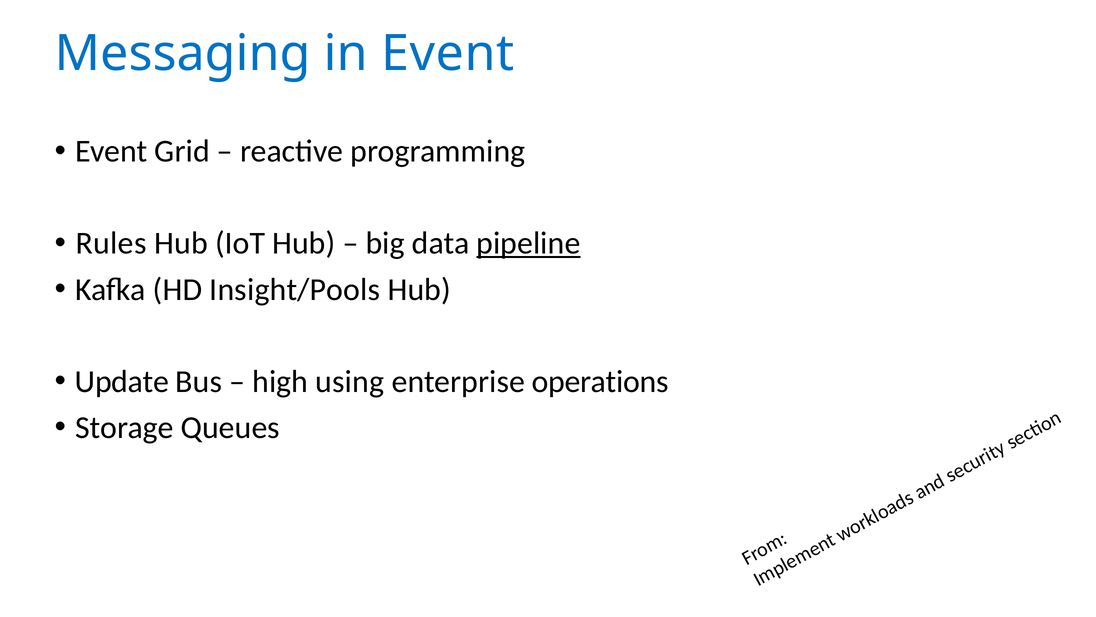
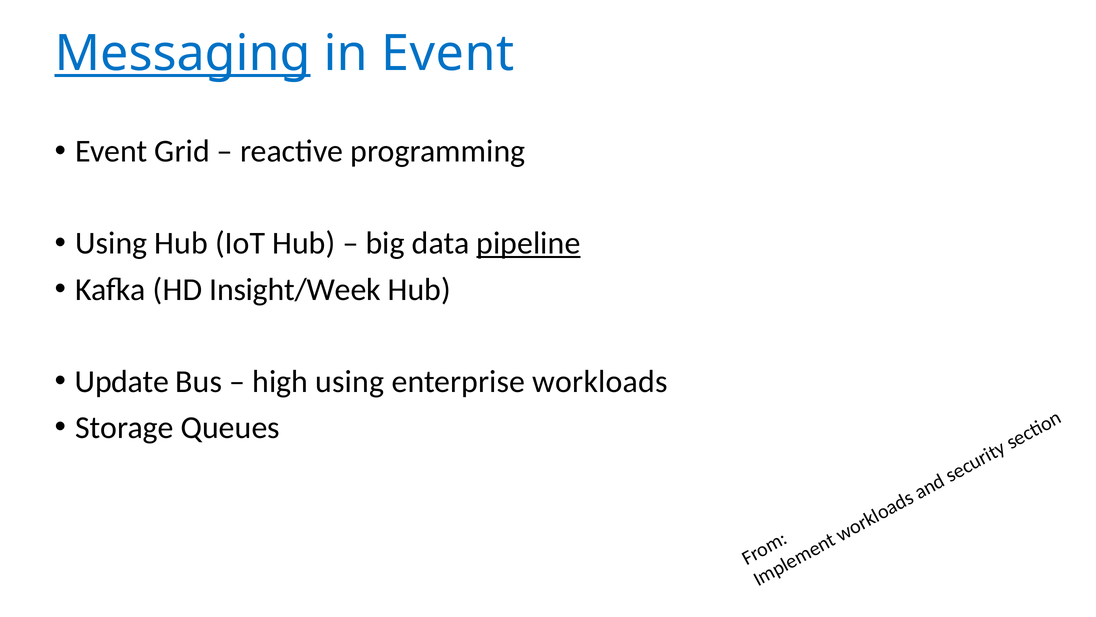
Messaging underline: none -> present (183, 54)
Rules: Rules -> Using (111, 243)
Insight/Pools: Insight/Pools -> Insight/Week (295, 289)
operations: operations -> workloads (600, 381)
